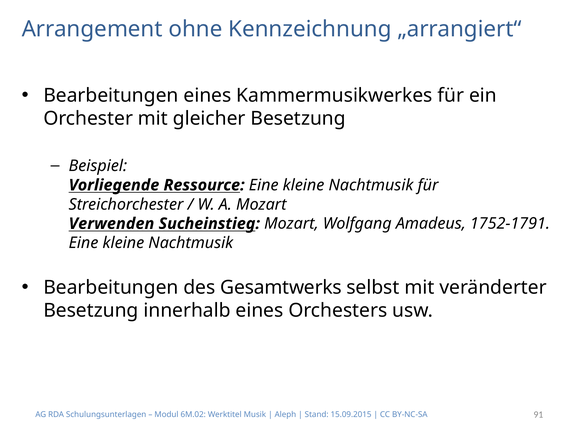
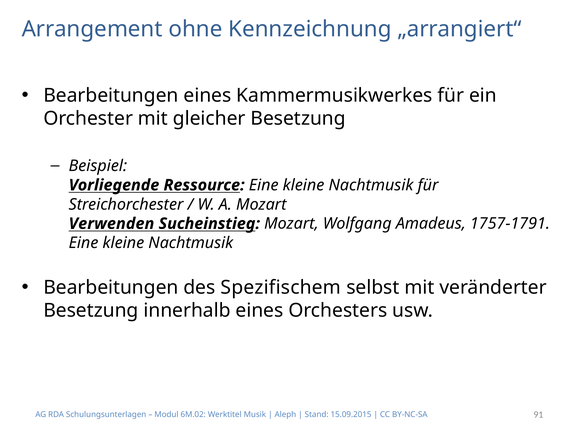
1752-1791: 1752-1791 -> 1757-1791 (510, 224)
Gesamtwerks: Gesamtwerks -> Spezifischem (281, 288)
